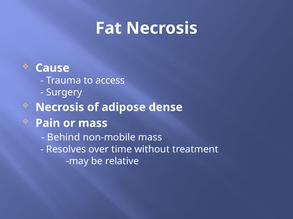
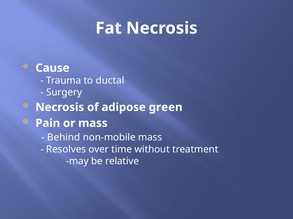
access: access -> ductal (110, 81)
dense: dense -> green (166, 108)
